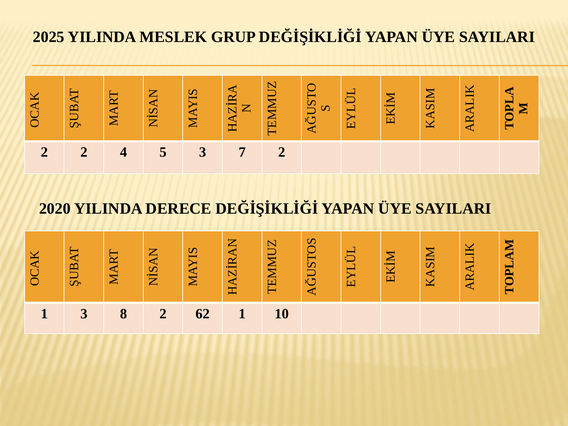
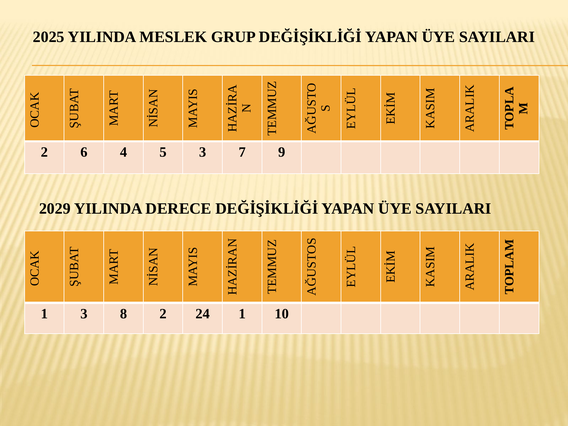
2 2: 2 -> 6 (84, 152)
7 2: 2 -> 9 (282, 152)
2020: 2020 -> 2029 (55, 208)
62: 62 -> 24 (203, 314)
